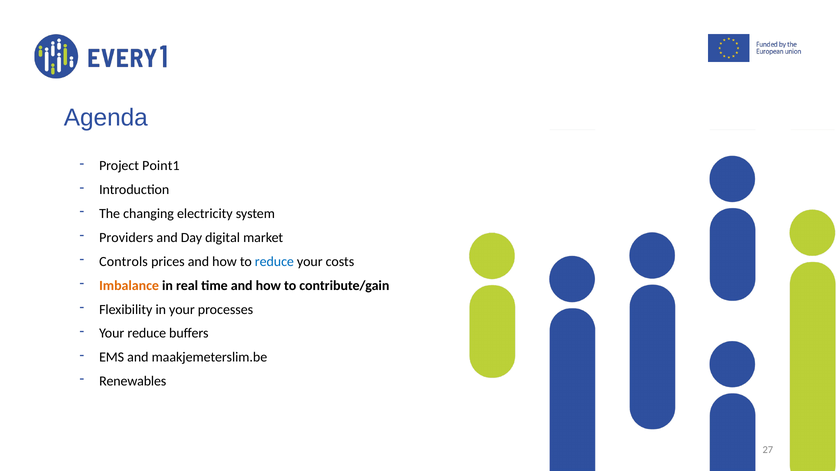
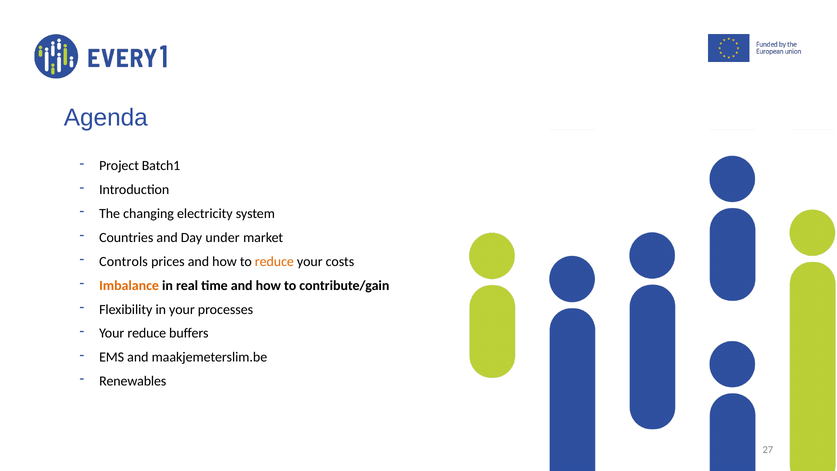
Point1: Point1 -> Batch1 (161, 166)
Providers: Providers -> Countries (126, 238)
digital: digital -> under (223, 238)
reduce colour: blue -> orange (274, 261)
